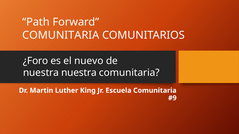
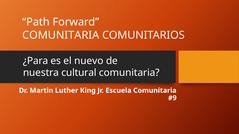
¿Foro: ¿Foro -> ¿Para (36, 61)
nuestra nuestra: nuestra -> cultural (79, 73)
